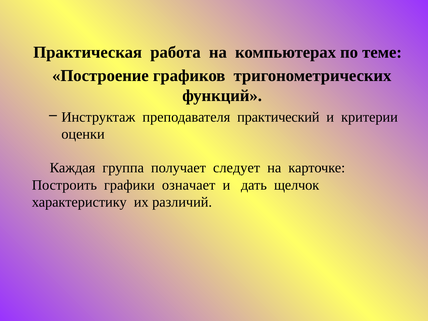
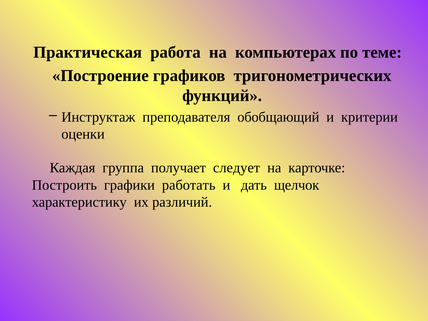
практический: практический -> обобщающий (278, 117)
означает: означает -> работать (189, 185)
